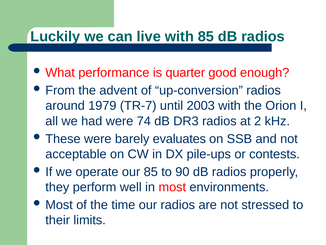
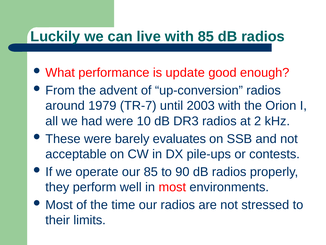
quarter: quarter -> update (185, 73)
74: 74 -> 10 (144, 121)
